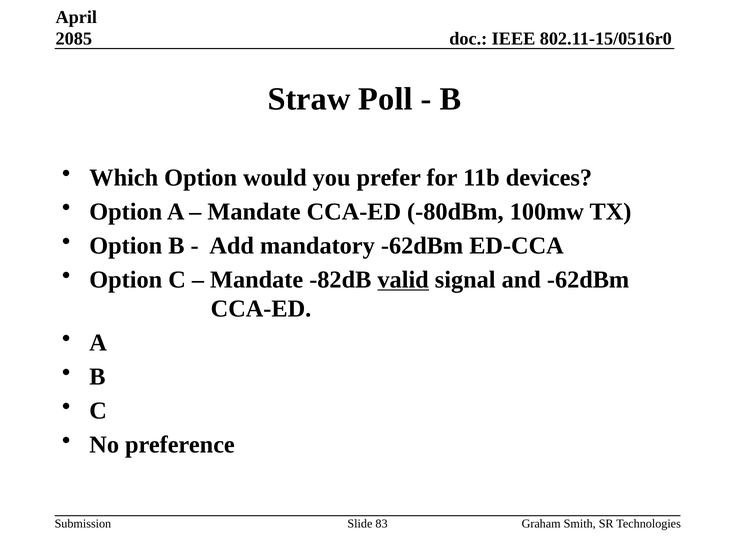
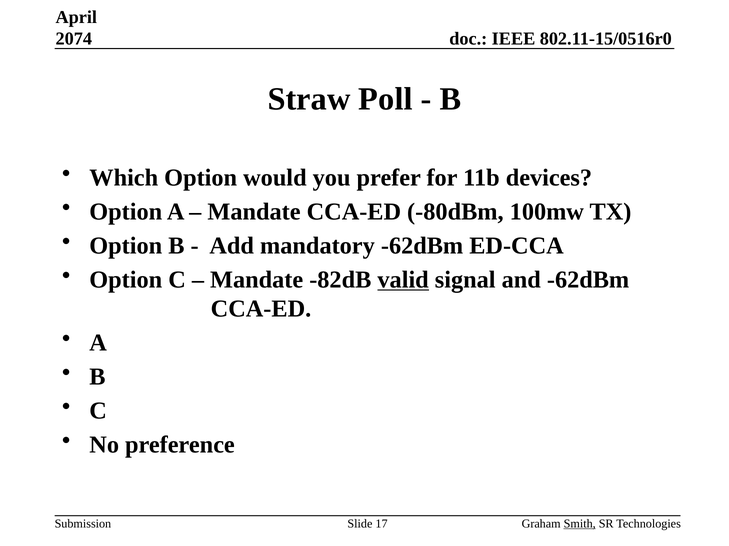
2085: 2085 -> 2074 (74, 39)
83: 83 -> 17 (382, 524)
Smith underline: none -> present (580, 524)
